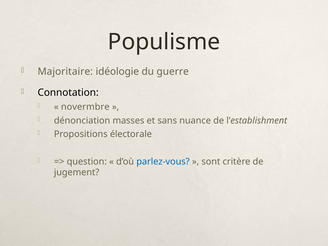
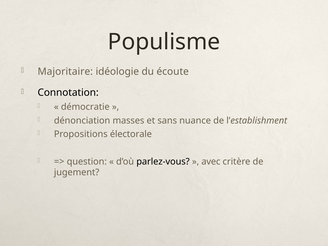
guerre: guerre -> écoute (173, 72)
novermbre: novermbre -> démocratie (85, 107)
parlez-vous colour: blue -> black (163, 162)
sont: sont -> avec (211, 162)
